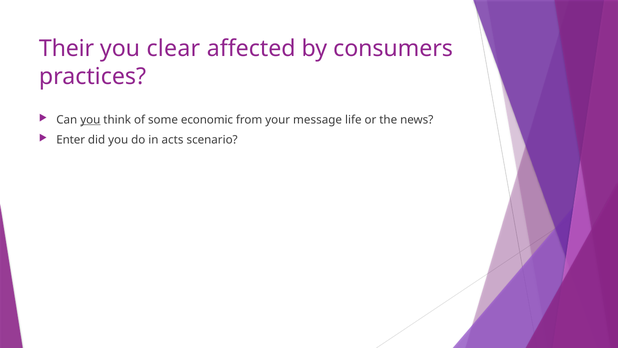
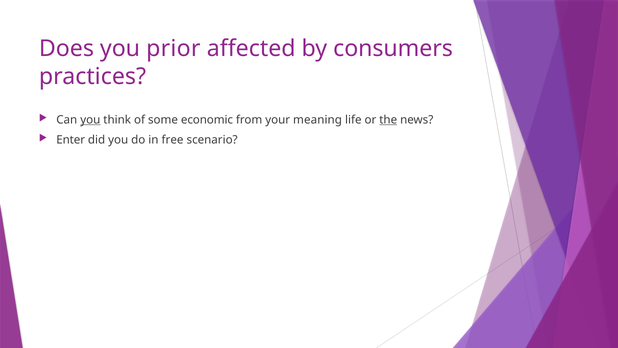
Their: Their -> Does (66, 49)
clear: clear -> prior (173, 49)
message: message -> meaning (318, 120)
the underline: none -> present (388, 120)
acts: acts -> free (173, 140)
